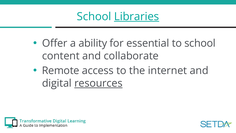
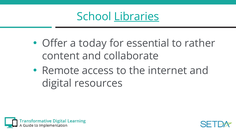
ability: ability -> today (93, 43)
to school: school -> rather (200, 43)
resources underline: present -> none (98, 83)
